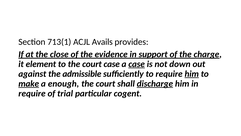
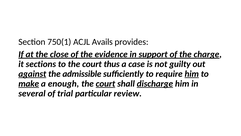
713(1: 713(1 -> 750(1 (59, 42)
element: element -> sections (41, 64)
court case: case -> thus (112, 64)
case underline: present -> none (137, 64)
down: down -> guilty (180, 64)
against underline: none -> present (32, 74)
court underline: none -> present (105, 83)
require: require -> several (32, 93)
cogent: cogent -> review (128, 93)
